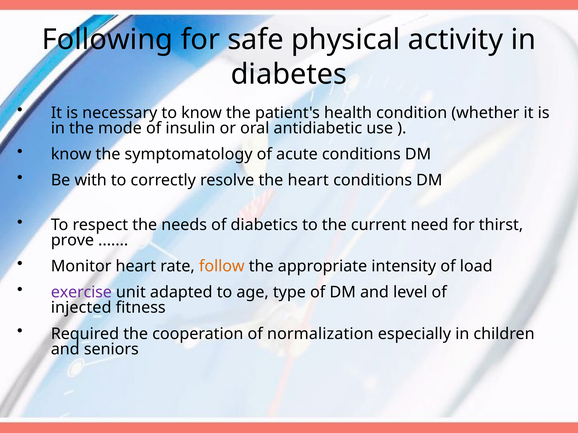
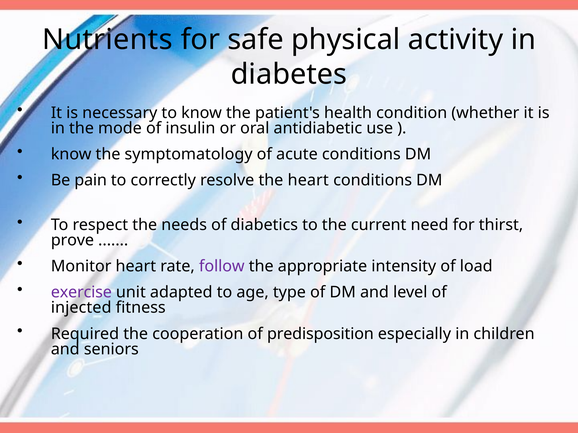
Following: Following -> Nutrients (107, 40)
with: with -> pain (91, 180)
follow colour: orange -> purple (222, 267)
normalization: normalization -> predisposition (320, 334)
